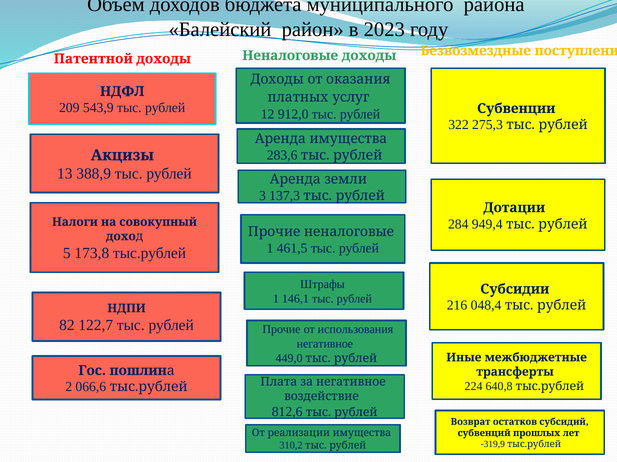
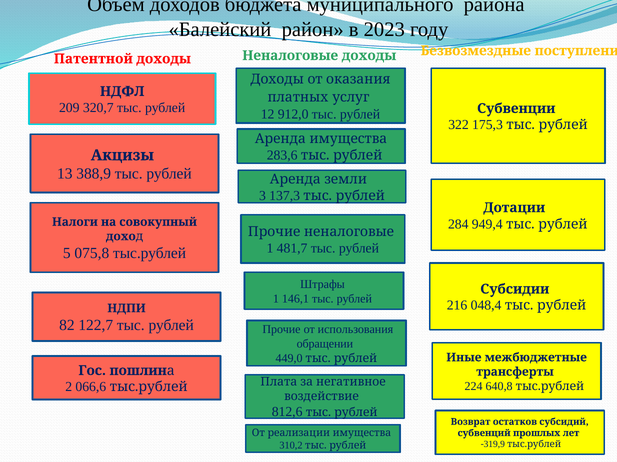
543,9: 543,9 -> 320,7 (98, 108)
275,3: 275,3 -> 175,3 (487, 125)
461,5: 461,5 -> 481,7 (292, 248)
173,8: 173,8 -> 075,8 (92, 253)
негативное: негативное -> обращении (325, 344)
